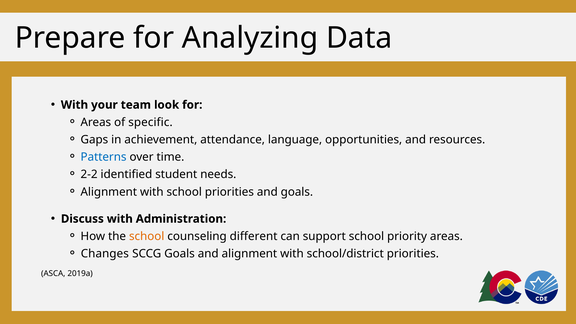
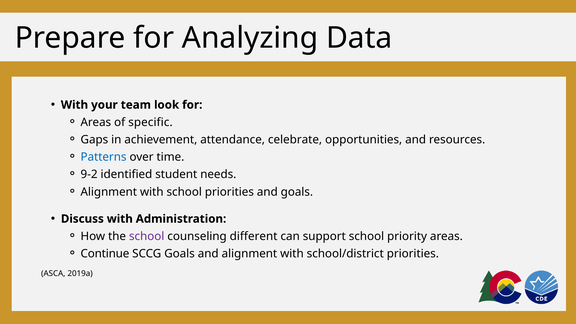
language: language -> celebrate (295, 140)
2-2: 2-2 -> 9-2 (89, 174)
school colour: orange -> purple (147, 236)
Changes: Changes -> Continue (105, 254)
